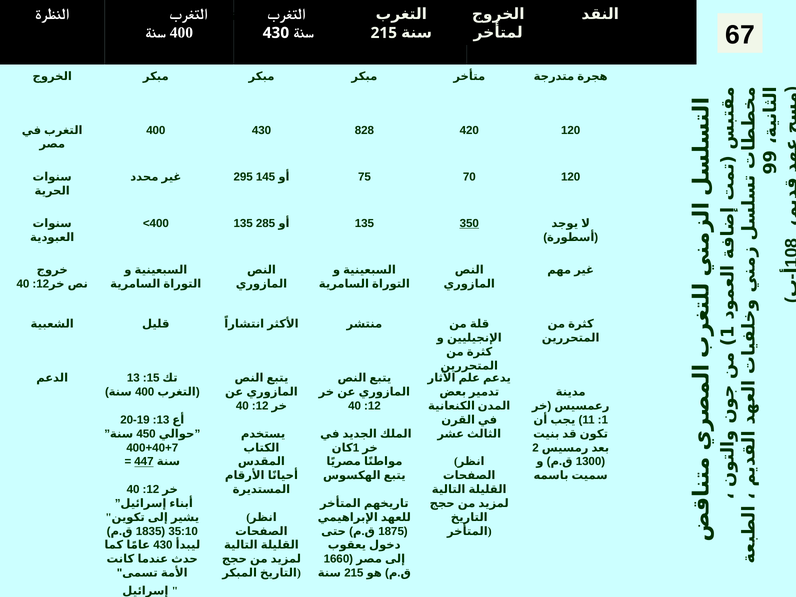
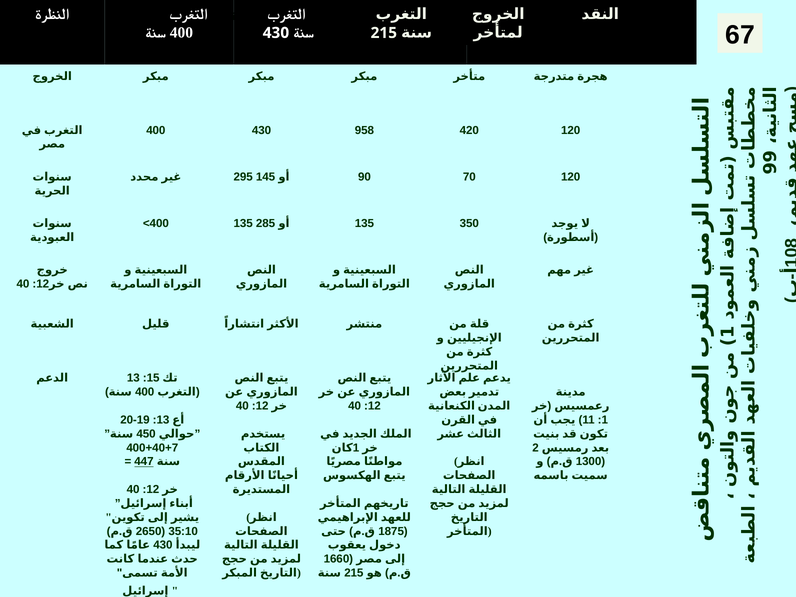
828: 828 -> 958 (364, 130)
75: 75 -> 90 (364, 177)
350 underline: present -> none (469, 223)
1835: 1835 -> 2650 (149, 531)
